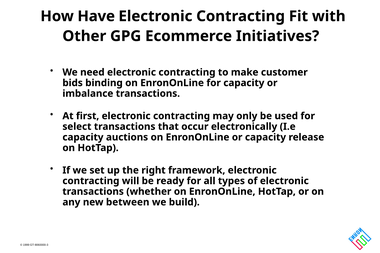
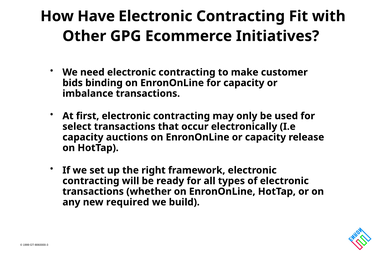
between: between -> required (128, 202)
